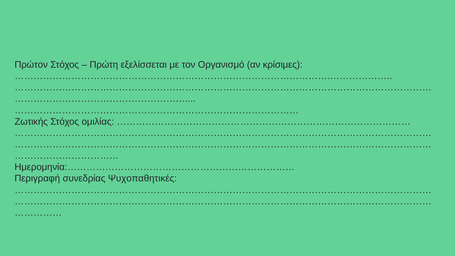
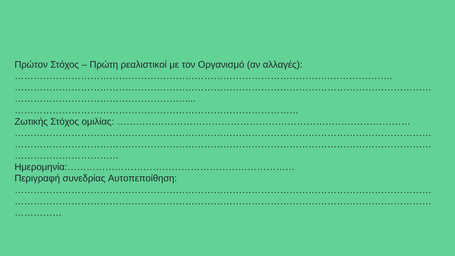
εξελίσσεται: εξελίσσεται -> ρεαλιστικοί (144, 65)
κρίσιμες: κρίσιμες -> αλλαγές (283, 65)
Ψυχοπαθητικές: Ψυχοπαθητικές -> Αυτοπεποίθηση (143, 178)
